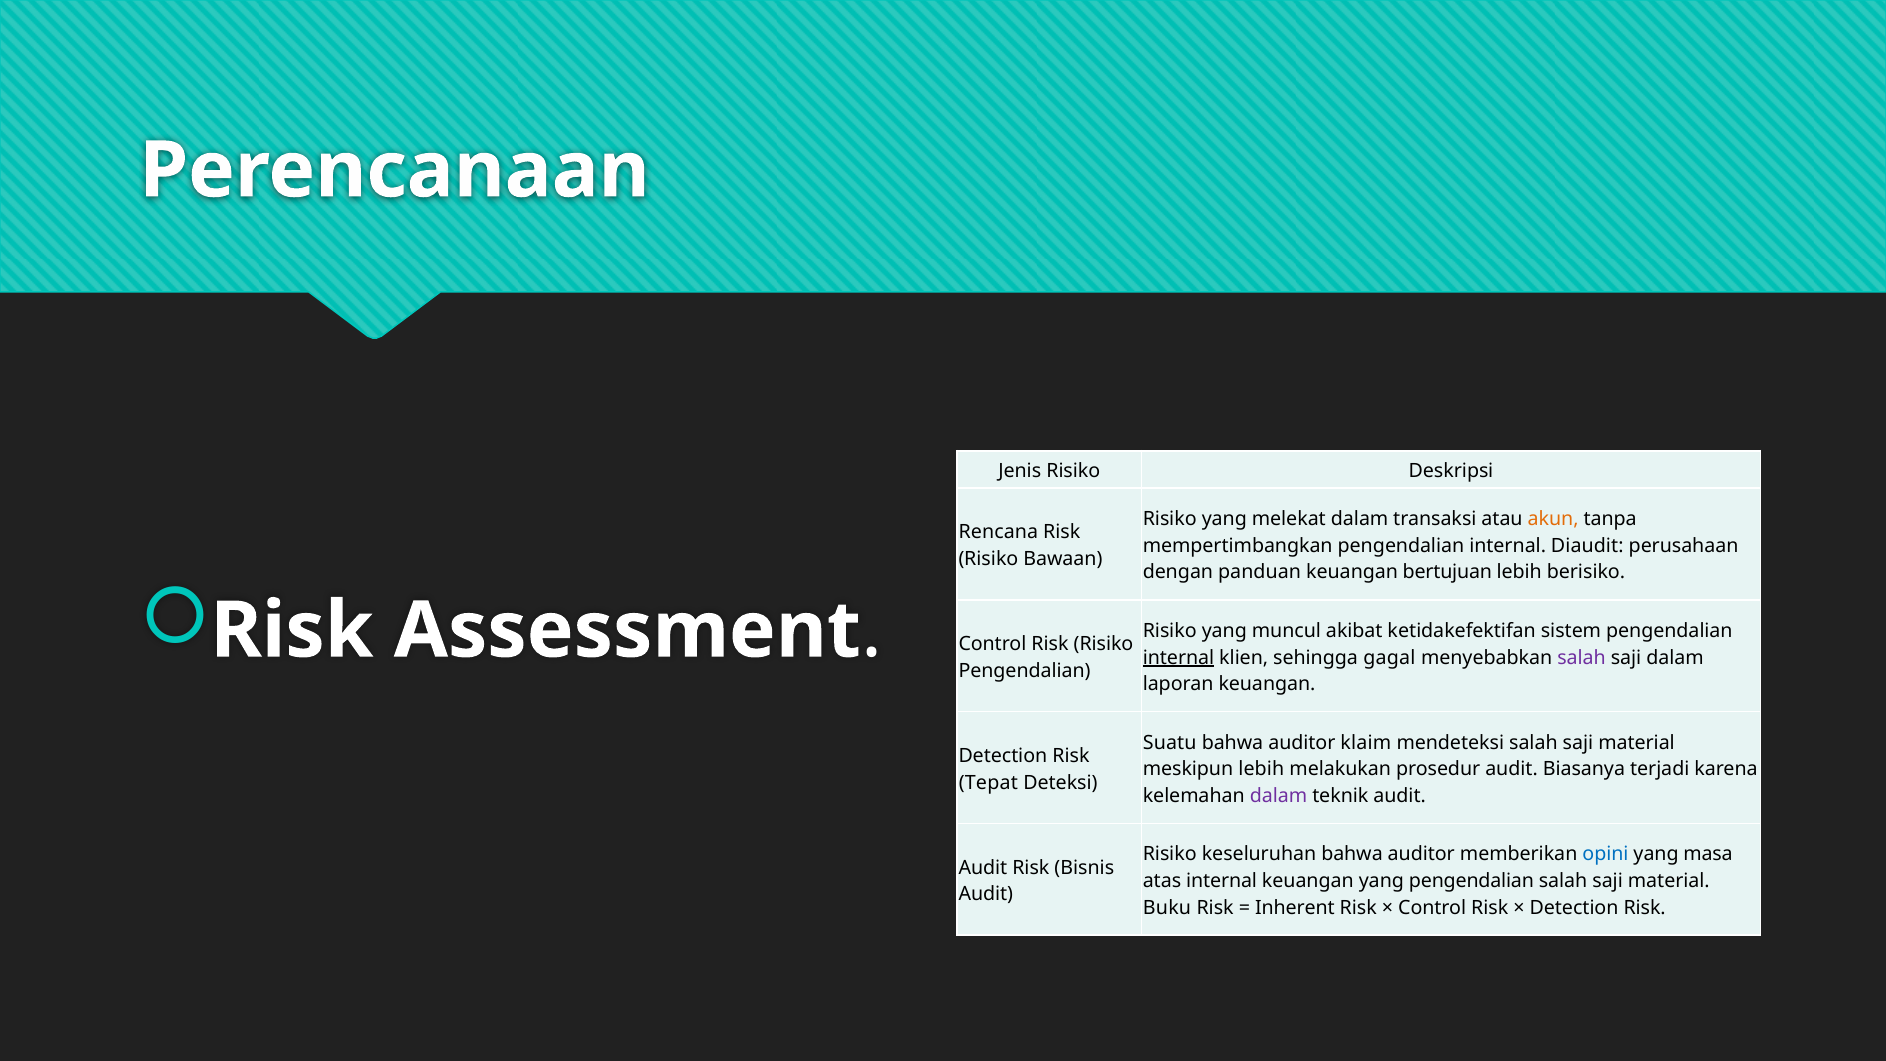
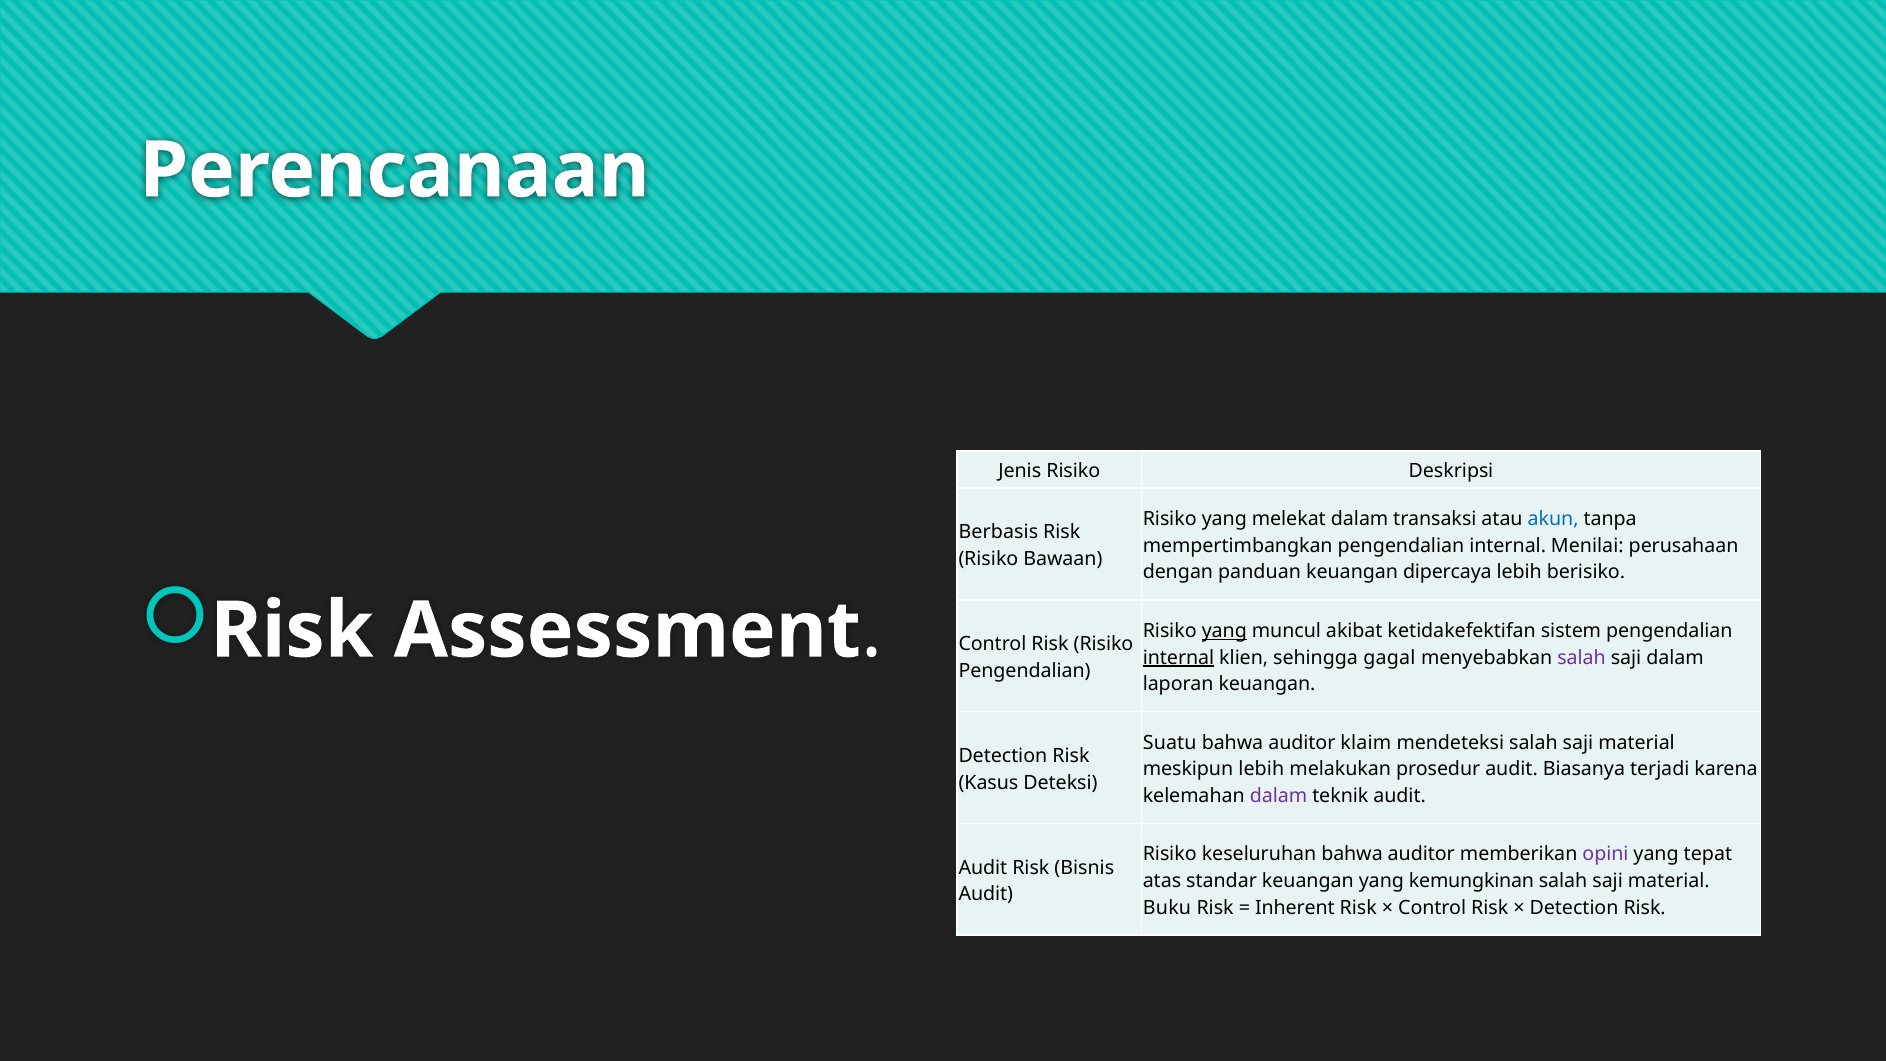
akun colour: orange -> blue (1553, 519)
Rencana: Rencana -> Berbasis (998, 532)
Diaudit: Diaudit -> Menilai (1587, 546)
bertujuan: bertujuan -> dipercaya (1447, 572)
yang underline: none -> present (1224, 631)
Tepat: Tepat -> Kasus (988, 783)
opini colour: blue -> purple (1605, 854)
masa: masa -> tepat (1708, 854)
atas internal: internal -> standar (1222, 881)
yang pengendalian: pengendalian -> kemungkinan (1471, 881)
